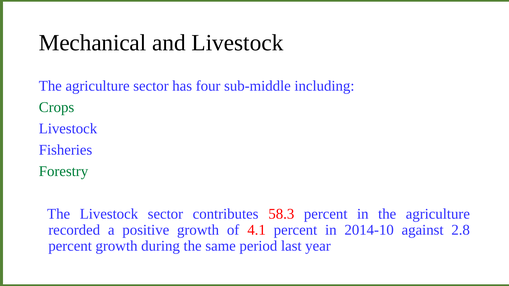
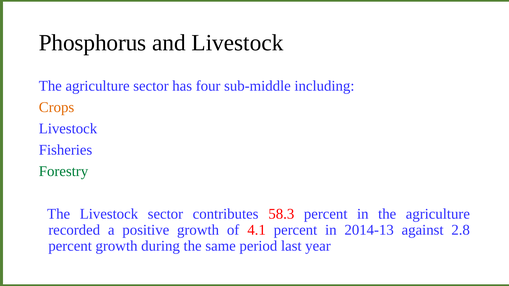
Mechanical: Mechanical -> Phosphorus (93, 43)
Crops colour: green -> orange (57, 107)
2014-10: 2014-10 -> 2014-13 (369, 230)
